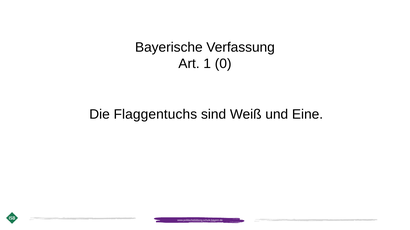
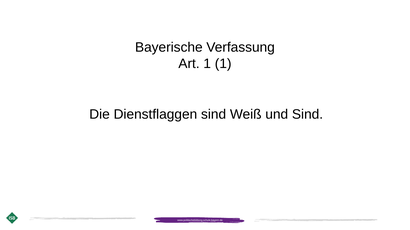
1 0: 0 -> 1 (223, 64)
Flaggentuchs: Flaggentuchs -> Dienstflaggen (155, 115)
und Eine: Eine -> Sind (308, 115)
